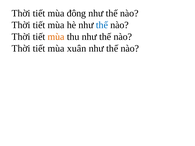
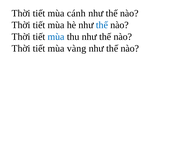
đông: đông -> cánh (76, 13)
mùa colour: orange -> blue (56, 37)
xuân: xuân -> vàng (77, 48)
